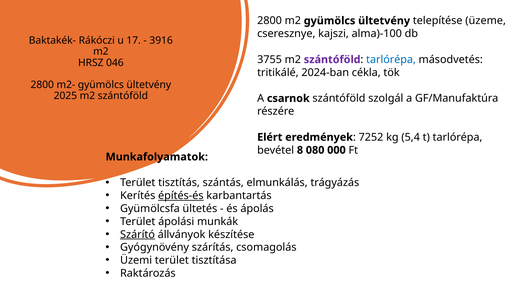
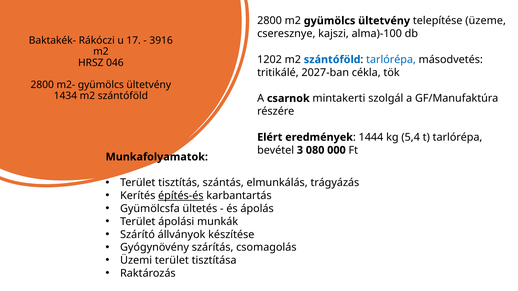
3755: 3755 -> 1202 (270, 60)
szántóföld colour: purple -> blue (332, 60)
2024-ban: 2024-ban -> 2027-ban (325, 73)
2025: 2025 -> 1434 (65, 96)
csarnok szántóföld: szántóföld -> mintakerti (339, 99)
7252: 7252 -> 1444 (371, 137)
8: 8 -> 3 (300, 150)
Szárító underline: present -> none (138, 235)
